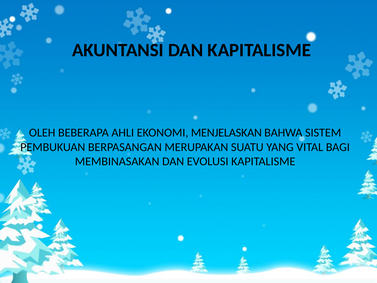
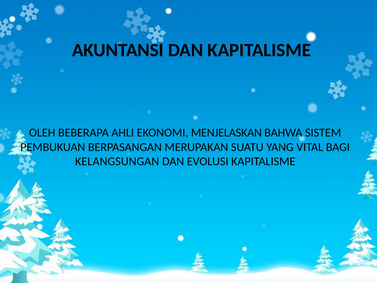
MEMBINASAKAN: MEMBINASAKAN -> KELANGSUNGAN (117, 161)
